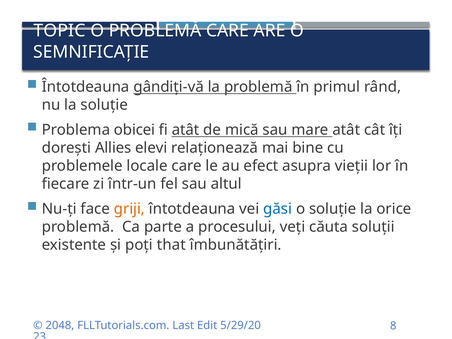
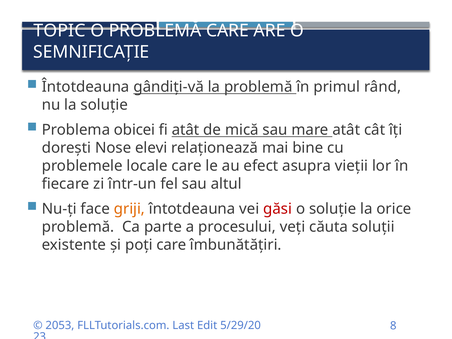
Allies: Allies -> Nose (113, 148)
găsi colour: blue -> red (278, 209)
poți that: that -> care (171, 245)
2048: 2048 -> 2053 (60, 326)
